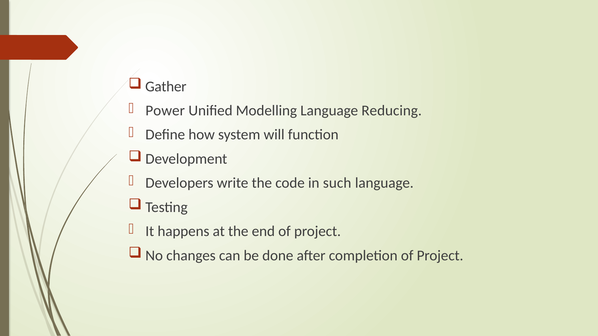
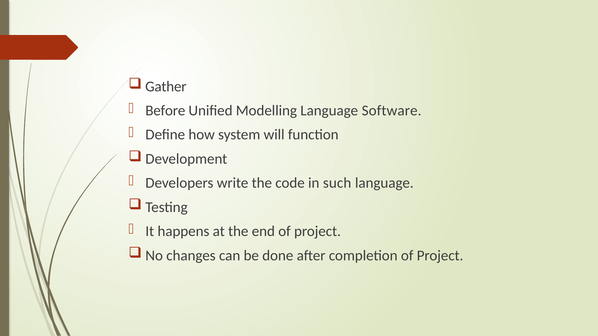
Power: Power -> Before (165, 111)
Reducing: Reducing -> Software (392, 111)
